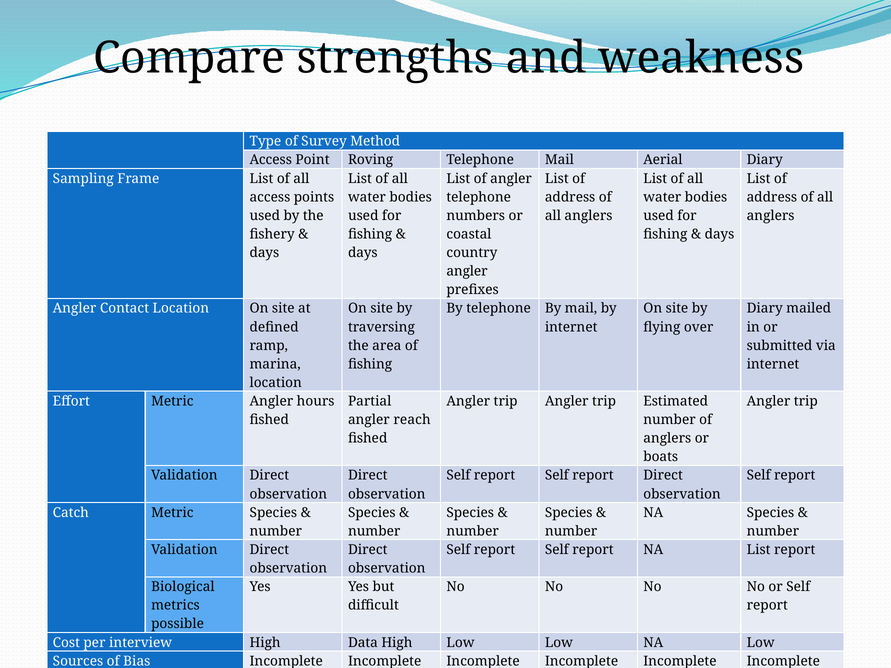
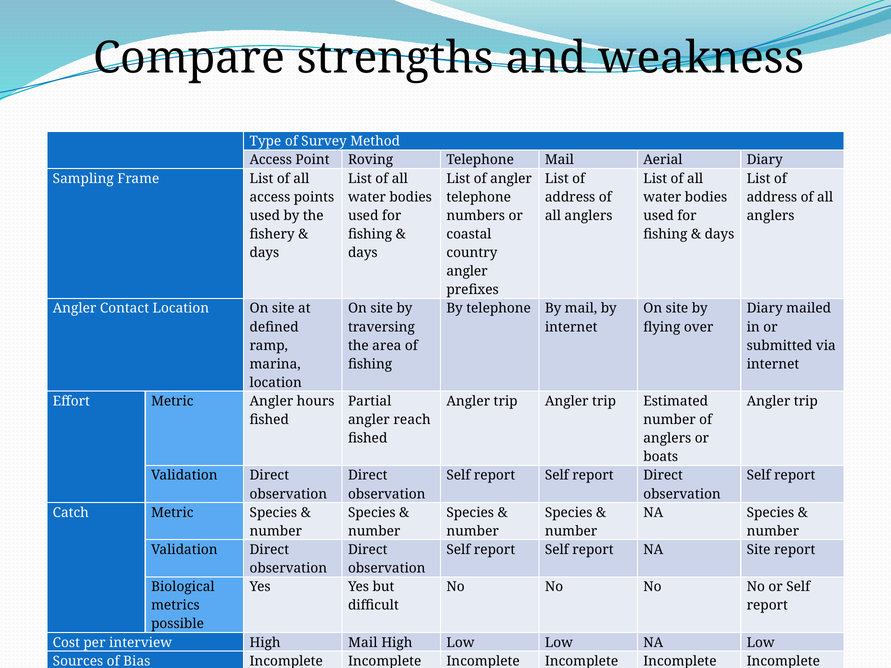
NA List: List -> Site (759, 550)
High Data: Data -> Mail (363, 643)
